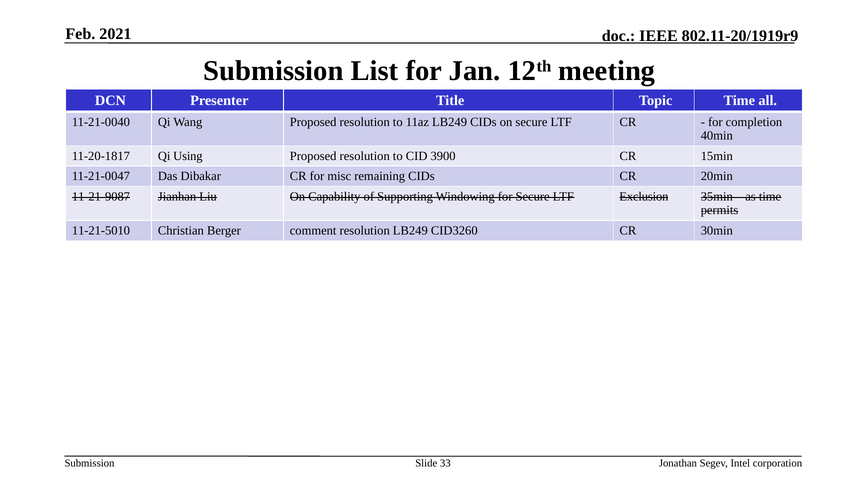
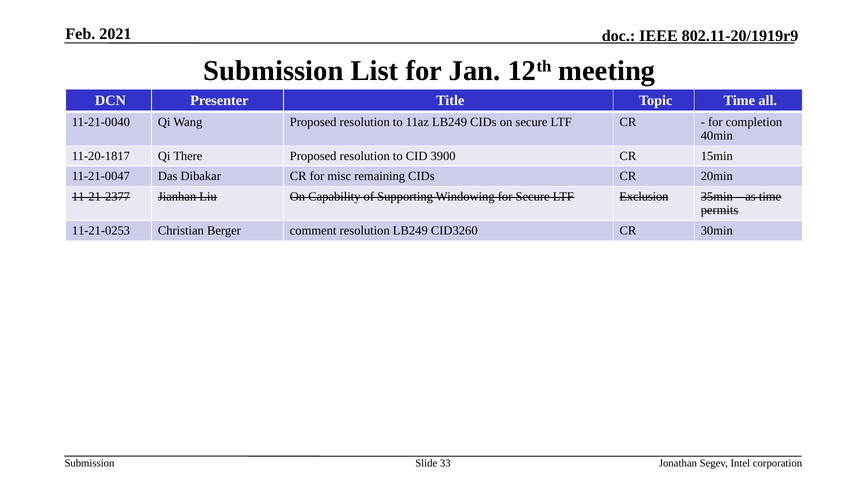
Using: Using -> There (188, 156)
11-21-9087: 11-21-9087 -> 11-21-2377 (101, 197)
11-21-5010: 11-21-5010 -> 11-21-0253 (101, 231)
